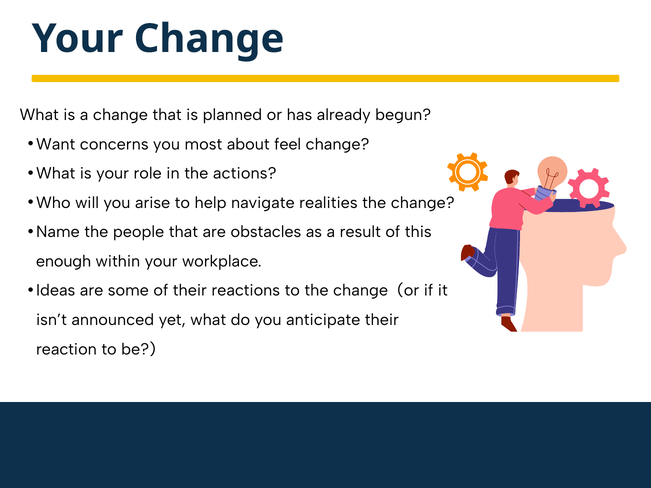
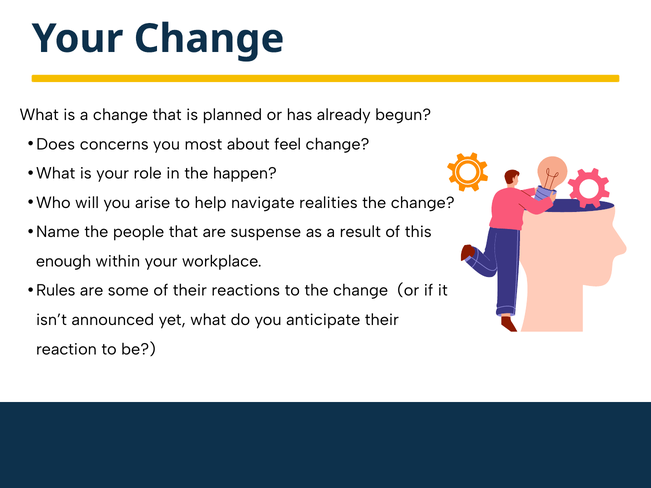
Want: Want -> Does (56, 144)
actions: actions -> happen (245, 174)
obstacles: obstacles -> suspense (266, 232)
Ideas: Ideas -> Rules (56, 291)
